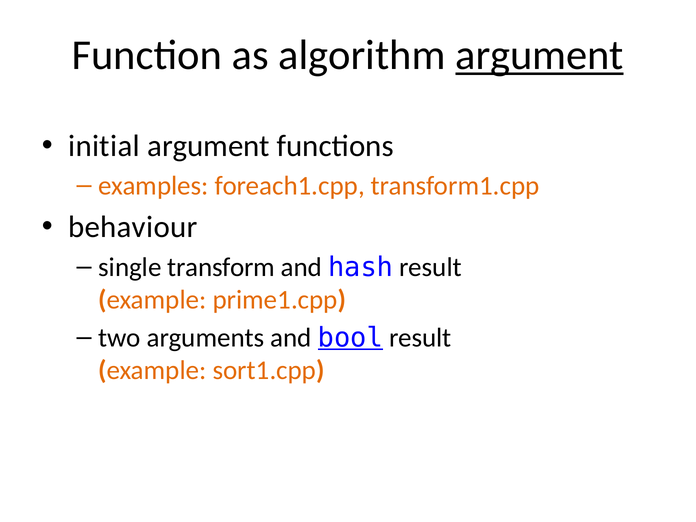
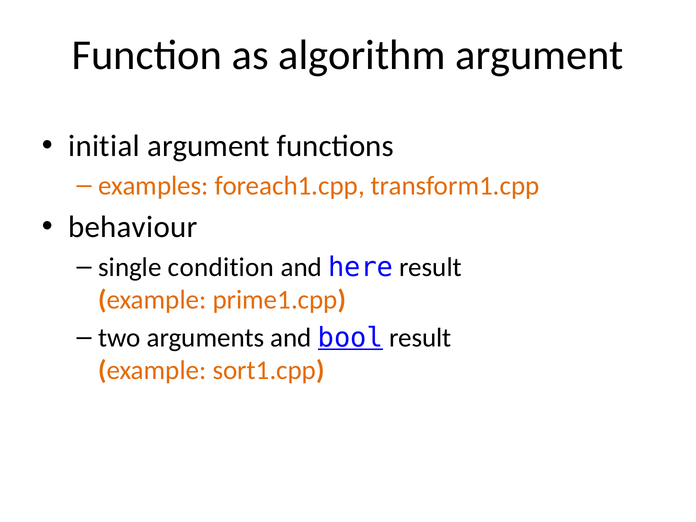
argument underline: present -> none (539, 55)
transform: transform -> condition (221, 267)
hash: hash -> here (361, 267)
